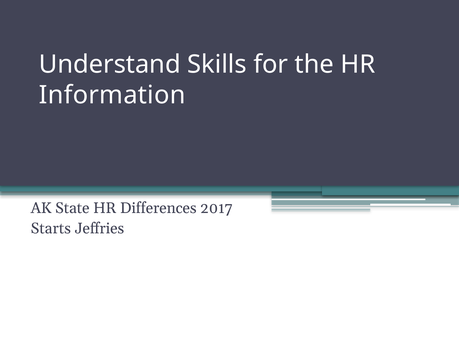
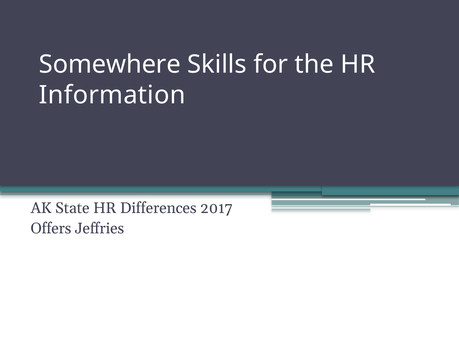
Understand: Understand -> Somewhere (110, 65)
Starts: Starts -> Offers (51, 229)
